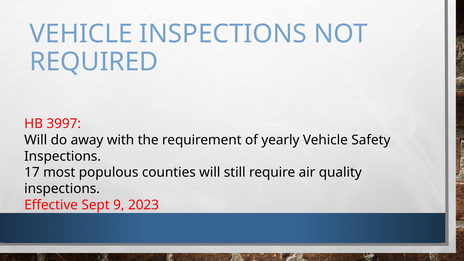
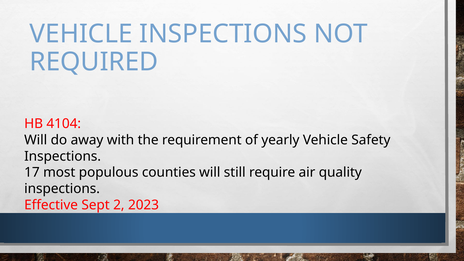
3997: 3997 -> 4104 (64, 124)
9: 9 -> 2 (119, 205)
